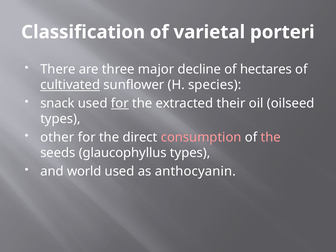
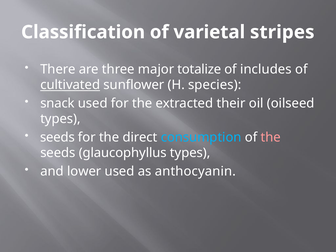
porteri: porteri -> stripes (282, 32)
decline: decline -> totalize (199, 69)
hectares: hectares -> includes (266, 69)
for underline: present -> none (120, 103)
other: other -> seeds (57, 137)
consumption colour: pink -> light blue (201, 137)
world: world -> lower (84, 171)
